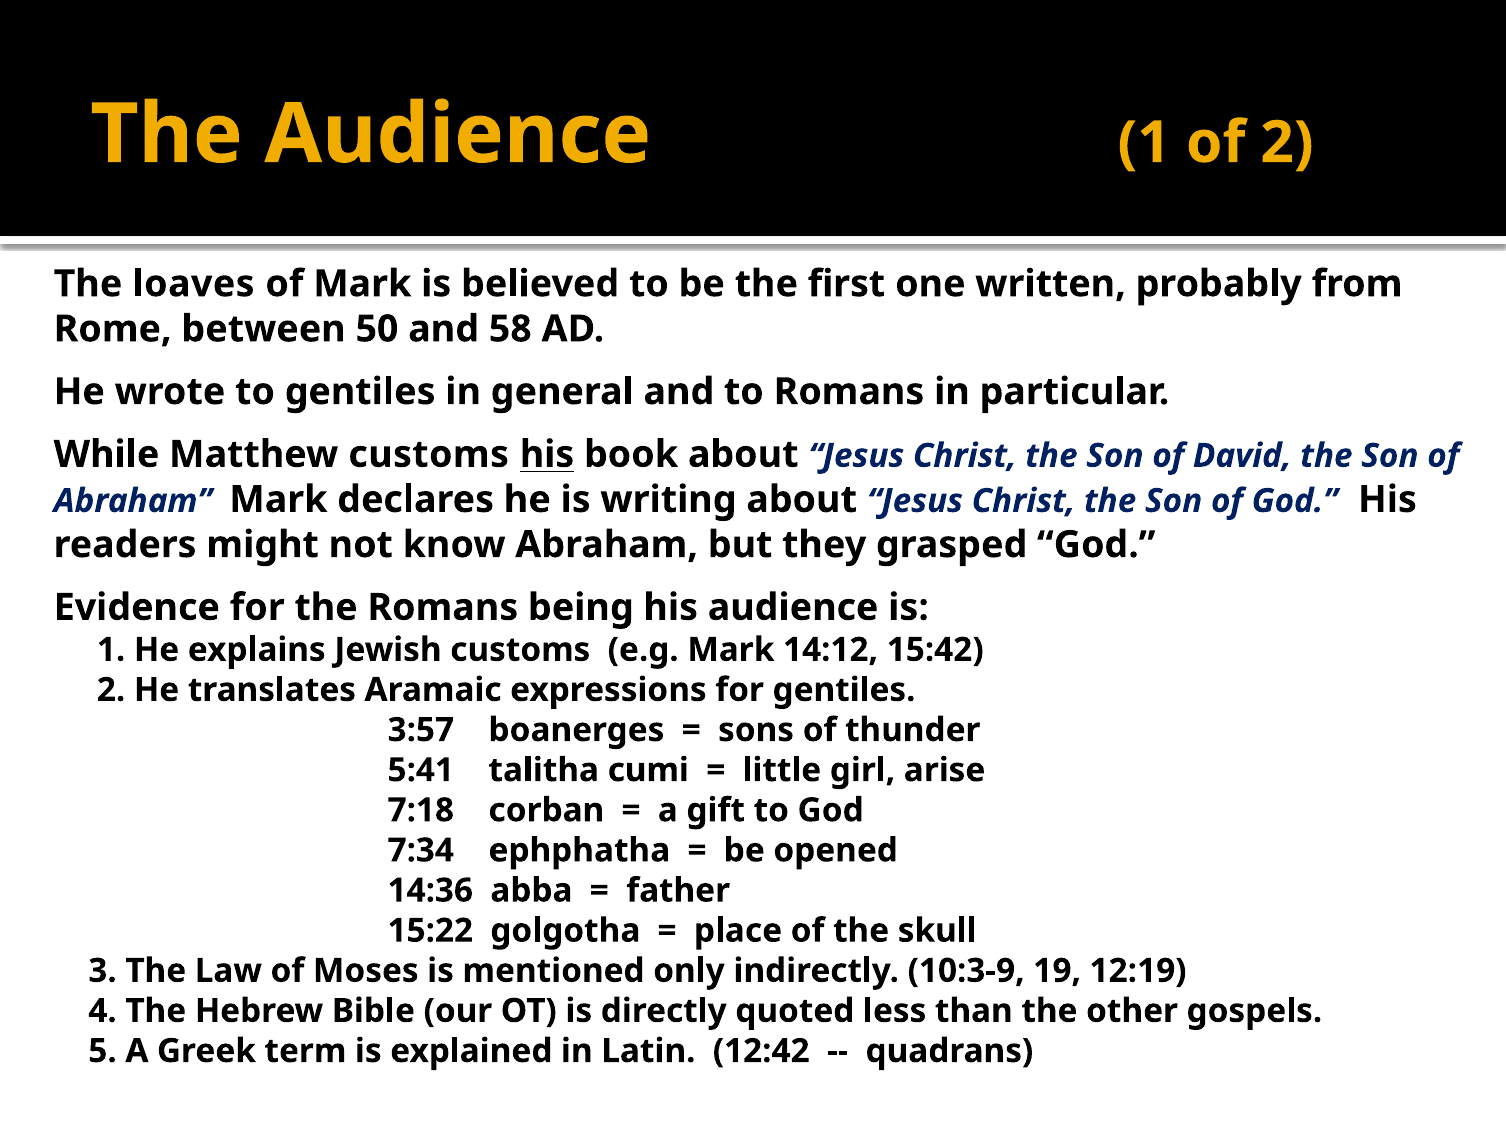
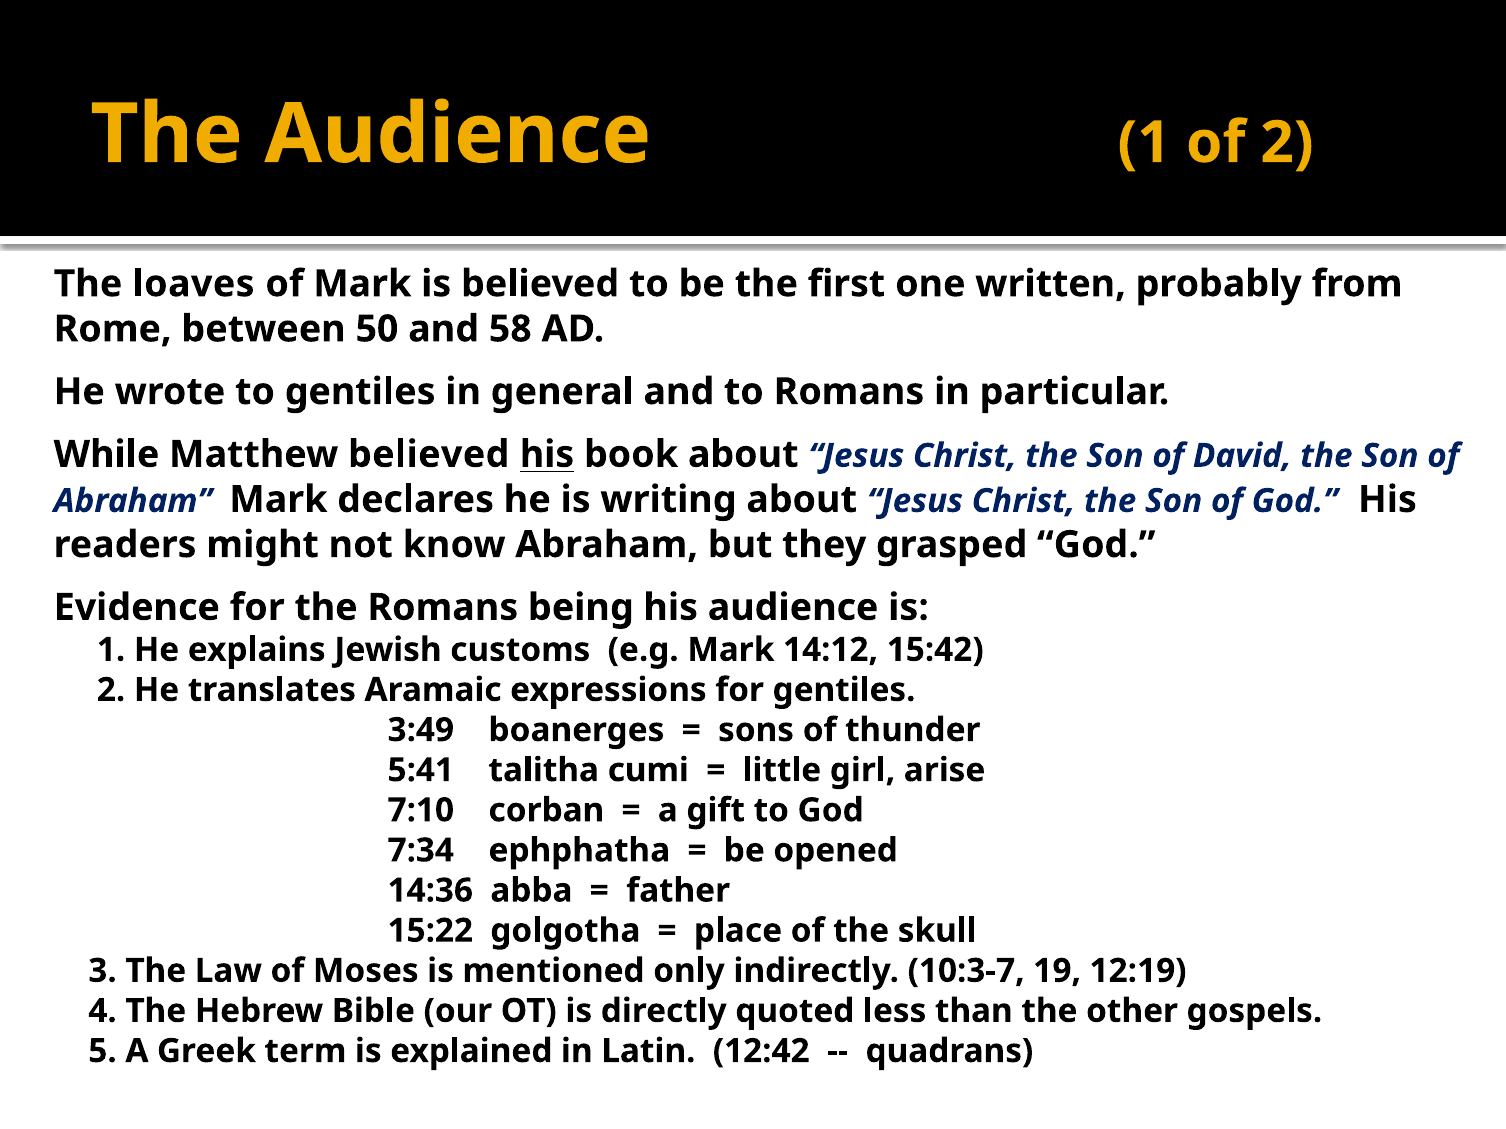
Matthew customs: customs -> believed (429, 455)
3:57: 3:57 -> 3:49 (421, 730)
7:18: 7:18 -> 7:10 (421, 811)
10:3-9: 10:3-9 -> 10:3-7 (966, 971)
